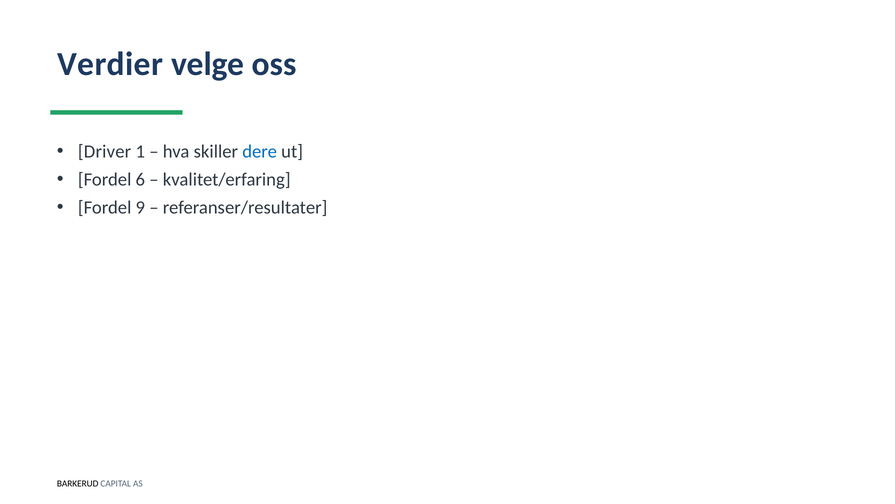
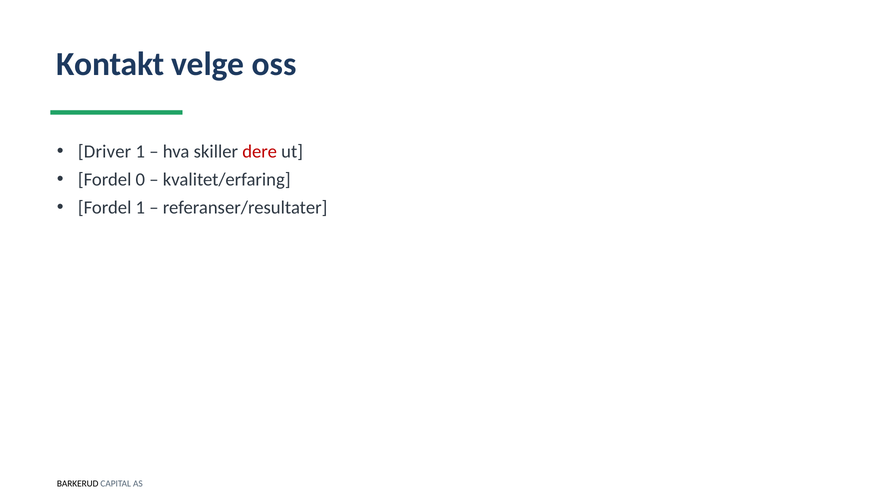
Verdier: Verdier -> Kontakt (110, 64)
dere colour: blue -> red (260, 152)
6: 6 -> 0 (140, 180)
Fordel 9: 9 -> 1 (140, 208)
